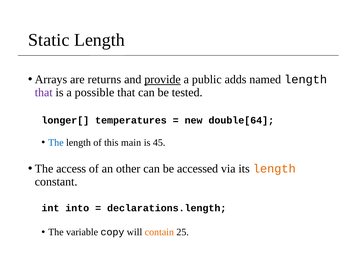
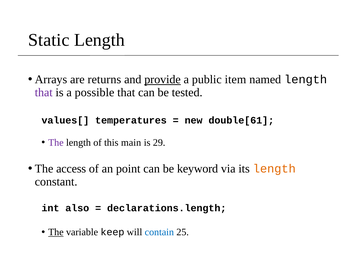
adds: adds -> item (235, 79)
longer[: longer[ -> values[ (65, 120)
double[64: double[64 -> double[61 (241, 120)
The colour: blue -> purple (56, 142)
45: 45 -> 29 (159, 142)
other: other -> point (128, 169)
accessed: accessed -> keyword (198, 169)
into: into -> also (77, 208)
The underline: none -> present (56, 232)
copy: copy -> keep (112, 232)
contain colour: orange -> blue (159, 232)
